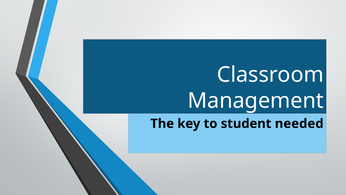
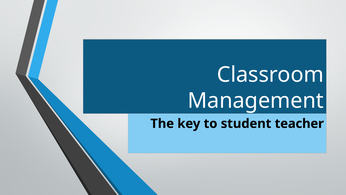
needed: needed -> teacher (299, 123)
